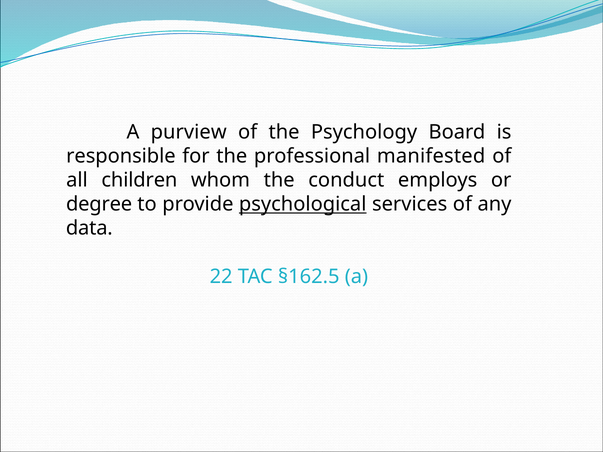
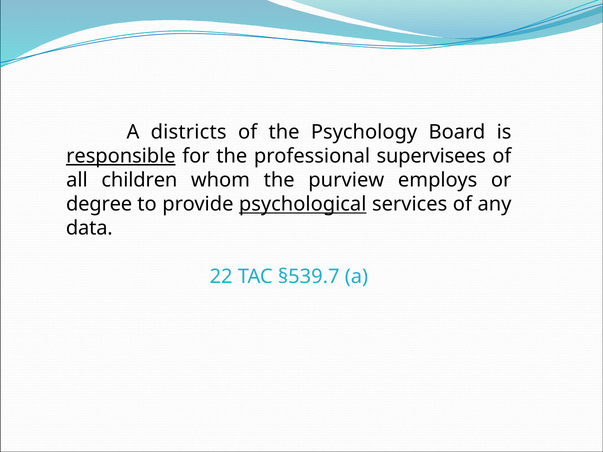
purview: purview -> districts (189, 132)
responsible underline: none -> present (121, 156)
manifested: manifested -> supervisees (431, 156)
conduct: conduct -> purview (346, 180)
§162.5: §162.5 -> §539.7 (309, 277)
